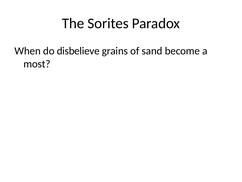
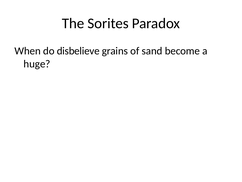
most: most -> huge (37, 64)
